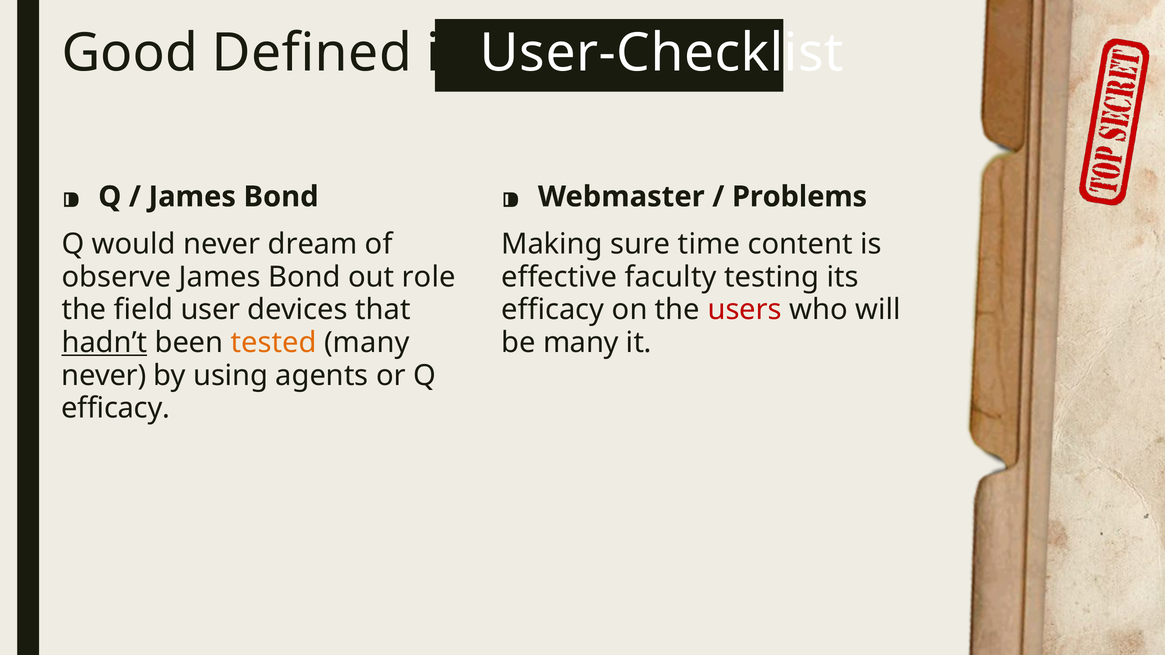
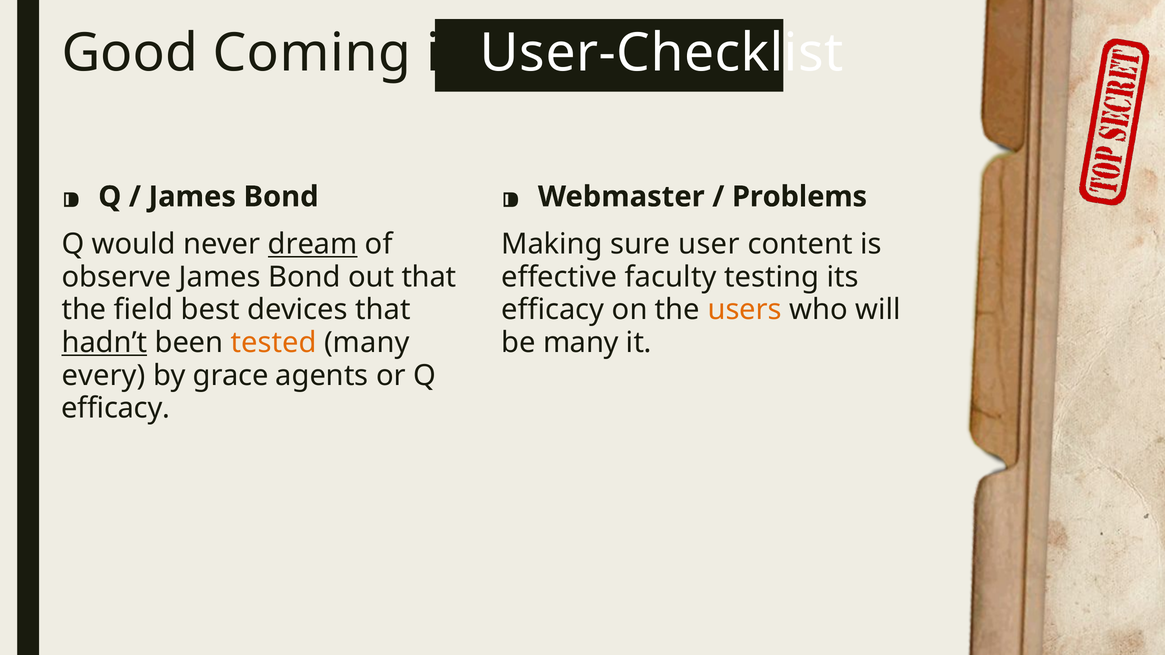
Defined: Defined -> Coming (312, 53)
dream underline: none -> present (313, 244)
time: time -> user (709, 244)
out role: role -> that (429, 277)
user: user -> best (210, 310)
users colour: red -> orange (745, 310)
never: never -> every (104, 376)
using: using -> grace (231, 376)
